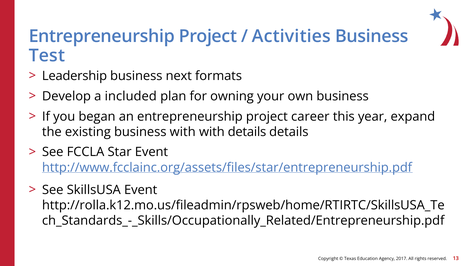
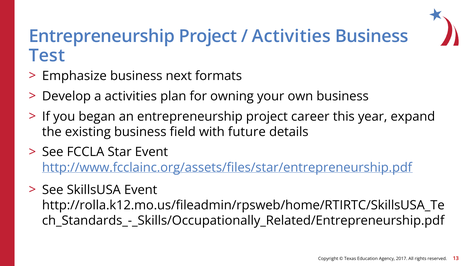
Leadership: Leadership -> Emphasize (74, 76)
a included: included -> activities (131, 96)
business with: with -> field (183, 132)
with details: details -> future (247, 132)
